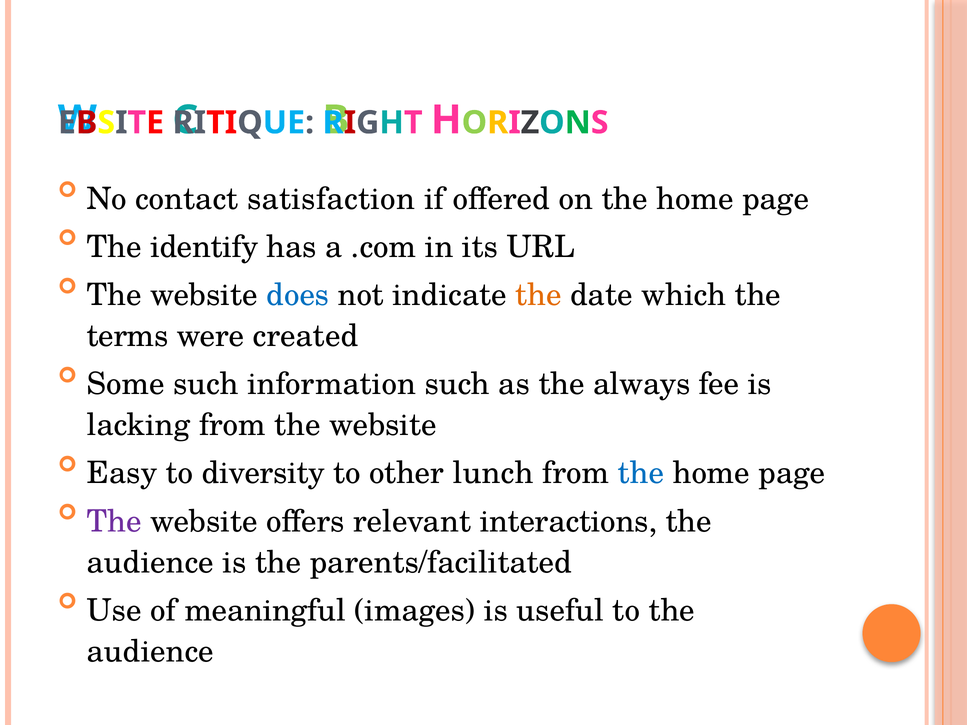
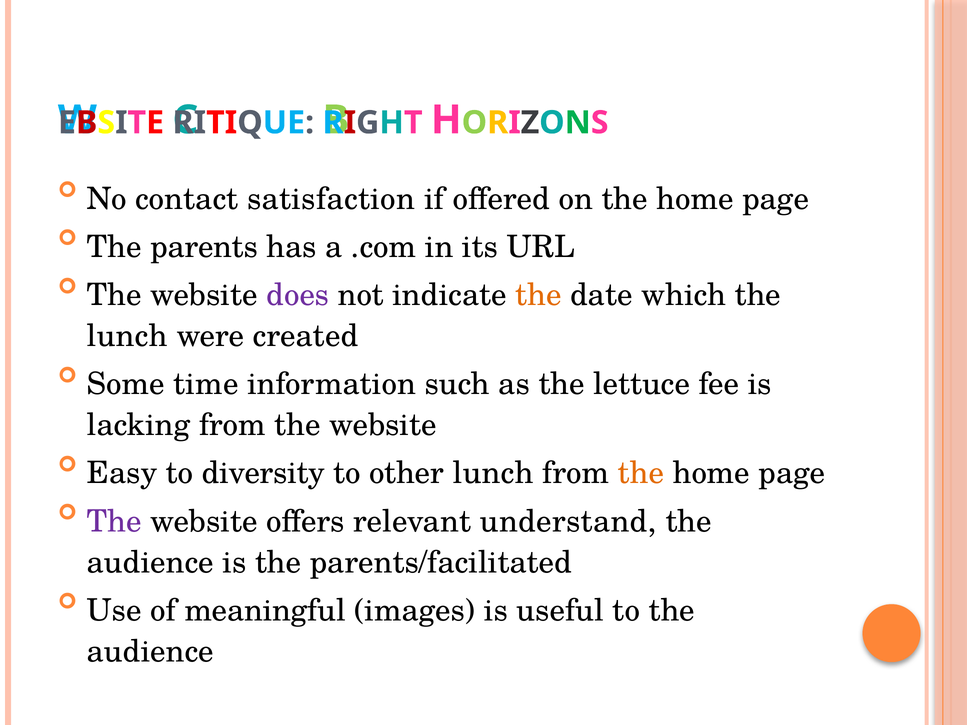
identify: identify -> parents (204, 247)
does colour: blue -> purple (298, 295)
terms: terms -> lunch (127, 336)
Some such: such -> time (206, 384)
always: always -> lettuce (642, 384)
the colour: blue -> orange (641, 473)
interactions: interactions -> understand (568, 522)
